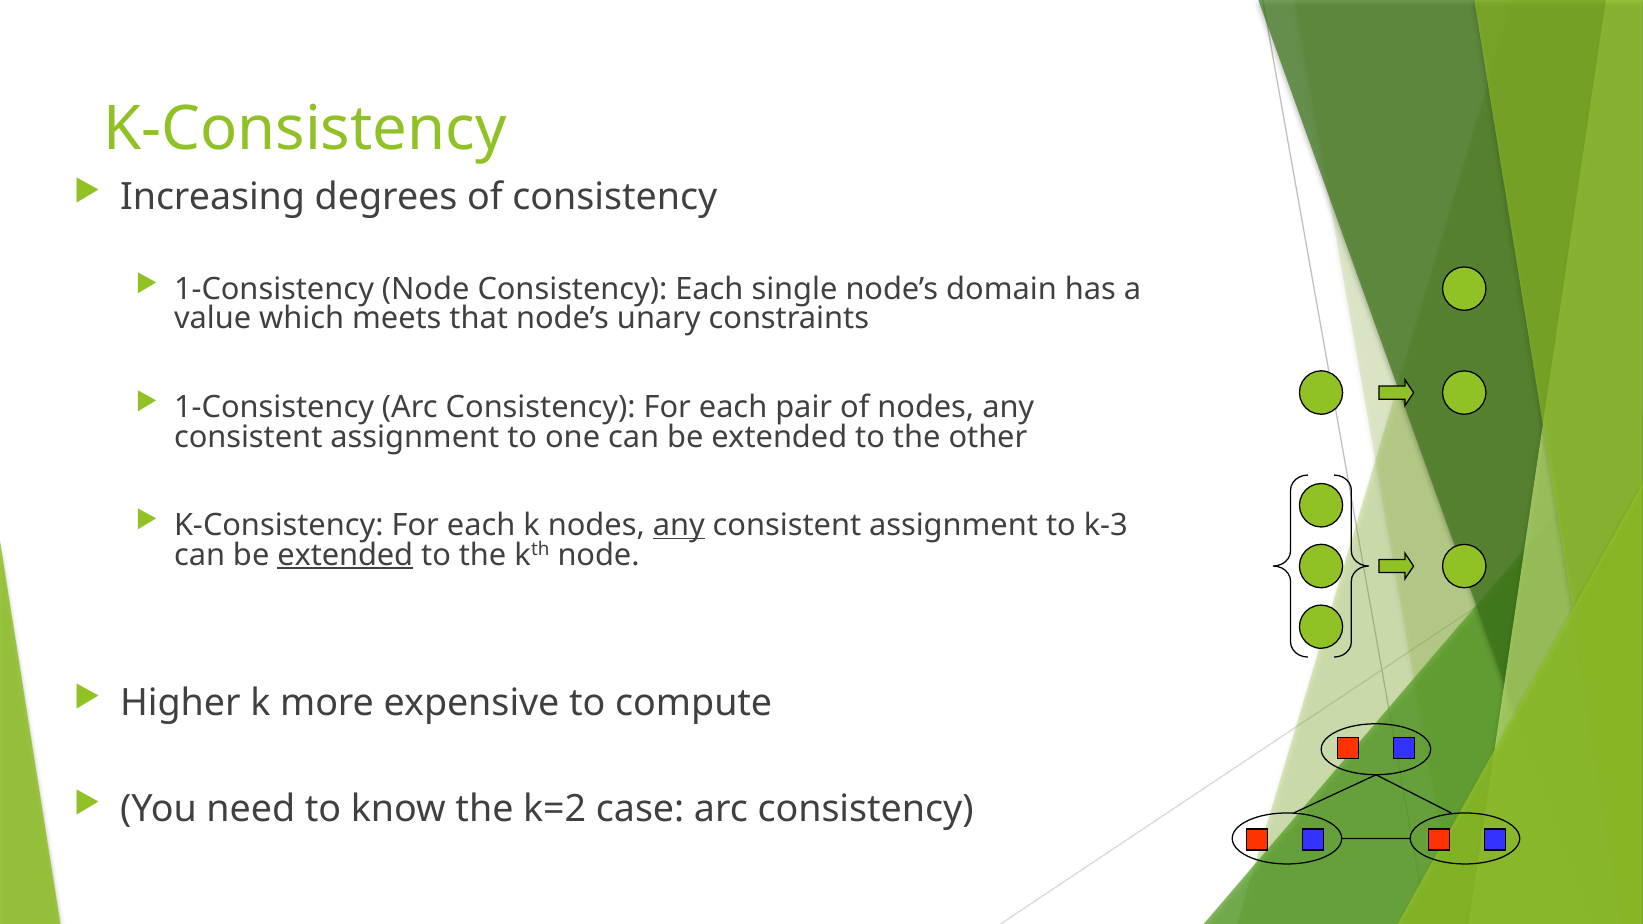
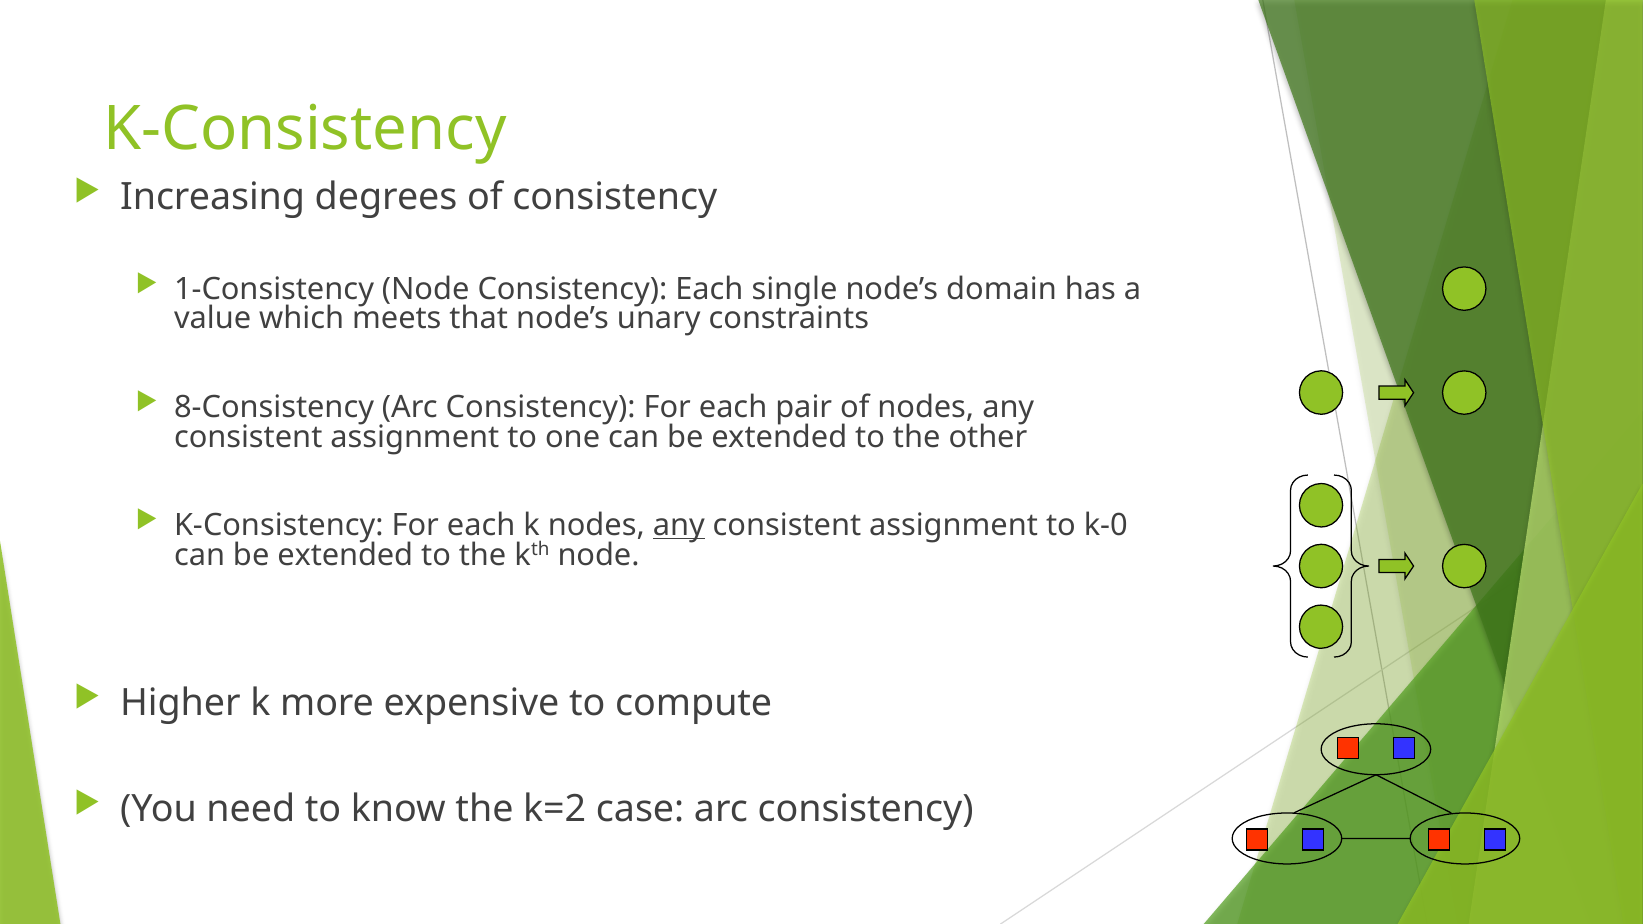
1-Consistency: 1-Consistency -> 8-Consistency (274, 407)
k-3: k-3 -> k-0 (1106, 525)
extended underline: present -> none (345, 555)
